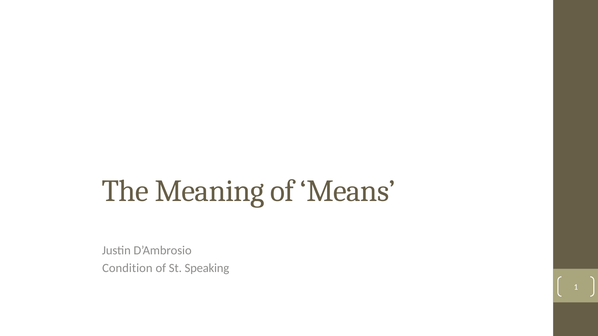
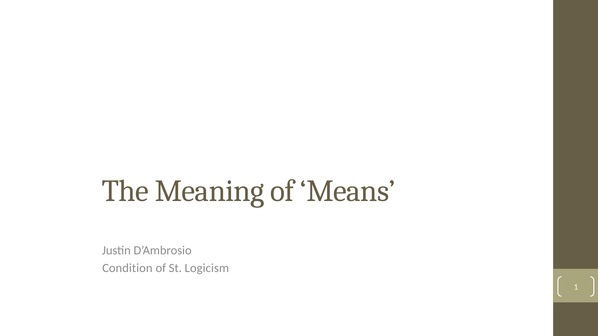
Speaking: Speaking -> Logicism (207, 268)
